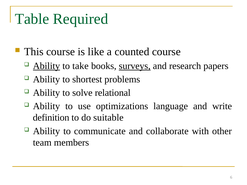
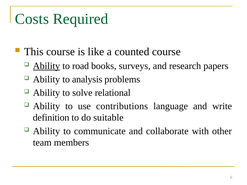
Table: Table -> Costs (32, 19)
take: take -> road (81, 66)
surveys underline: present -> none (135, 66)
shortest: shortest -> analysis (87, 79)
optimizations: optimizations -> contributions (122, 106)
